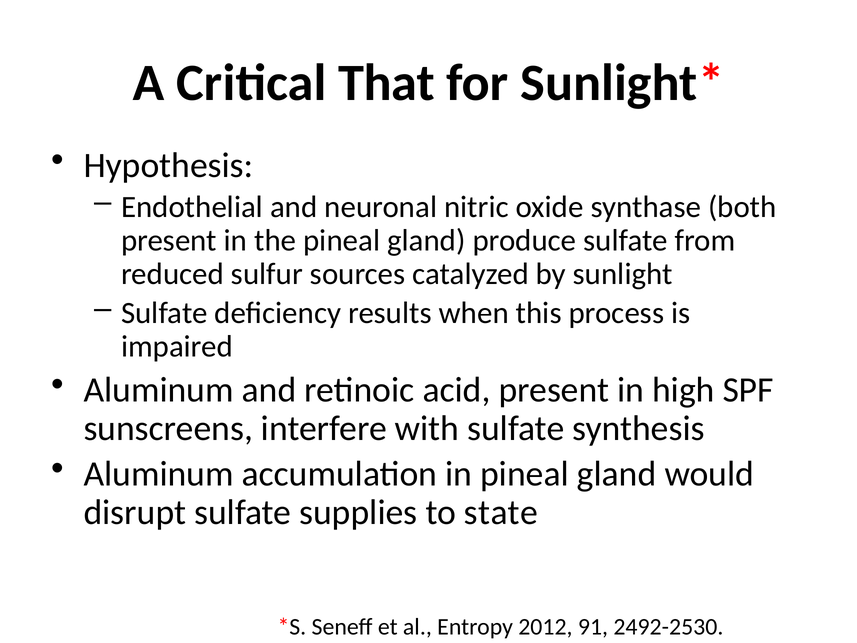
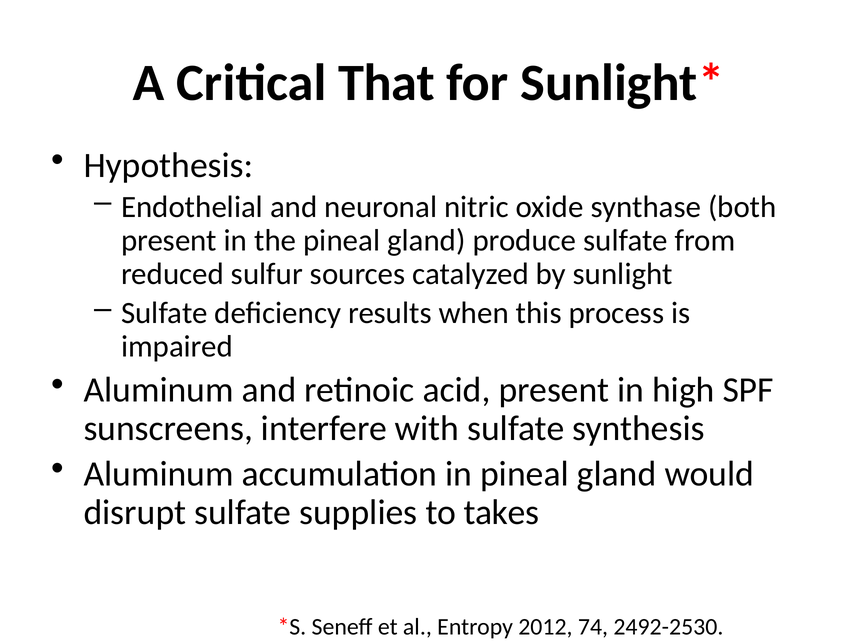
state: state -> takes (501, 512)
91: 91 -> 74 (593, 626)
